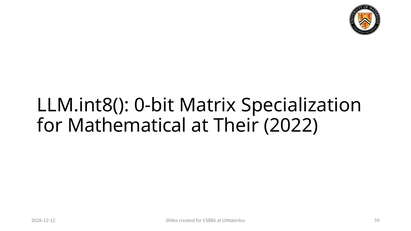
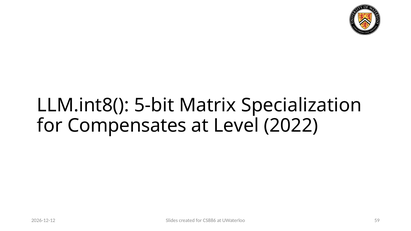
0-bit: 0-bit -> 5-bit (154, 105)
Mathematical: Mathematical -> Compensates (127, 126)
Their: Their -> Level (236, 126)
